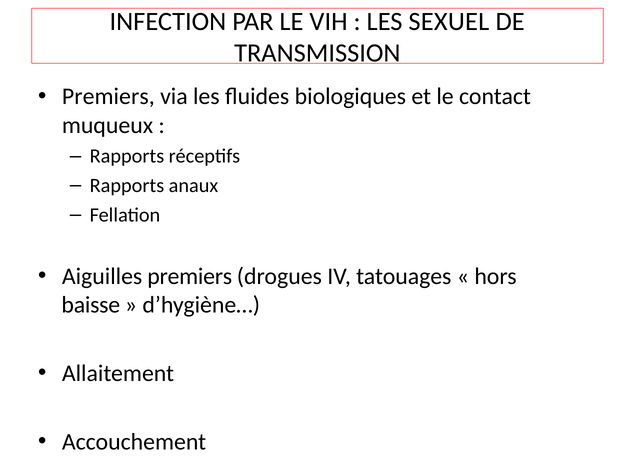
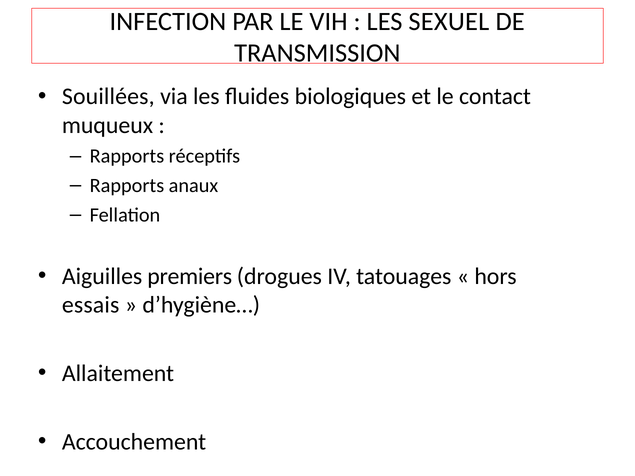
Premiers: Premiers -> Souillées (108, 97)
baisse: baisse -> essais (91, 305)
